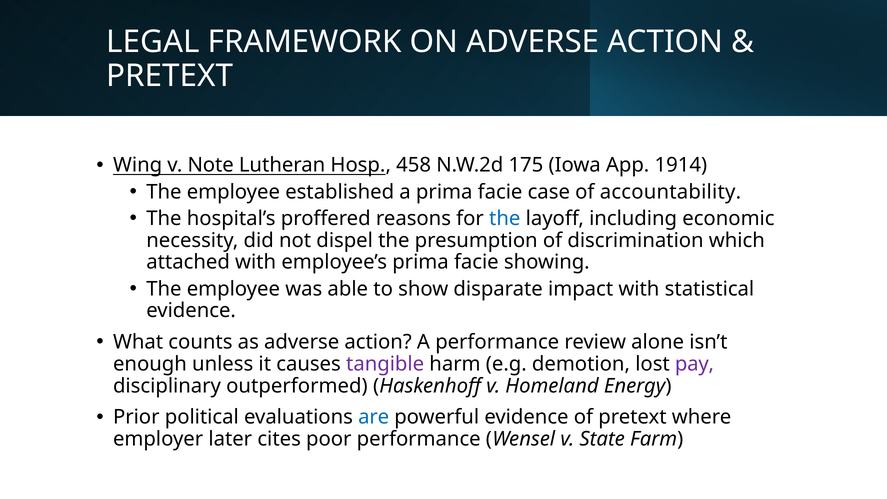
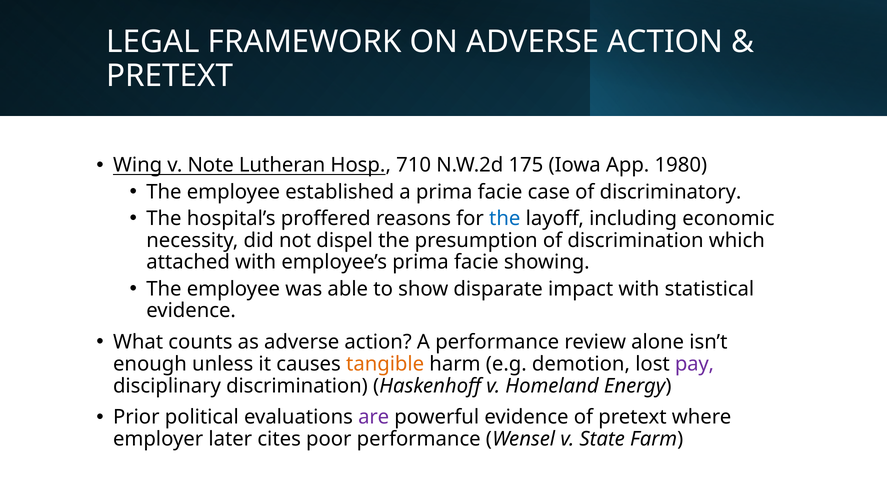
458: 458 -> 710 (414, 165)
1914: 1914 -> 1980 (681, 165)
accountability: accountability -> discriminatory (671, 192)
tangible colour: purple -> orange (385, 364)
disciplinary outperformed: outperformed -> discrimination (297, 386)
are colour: blue -> purple (374, 417)
